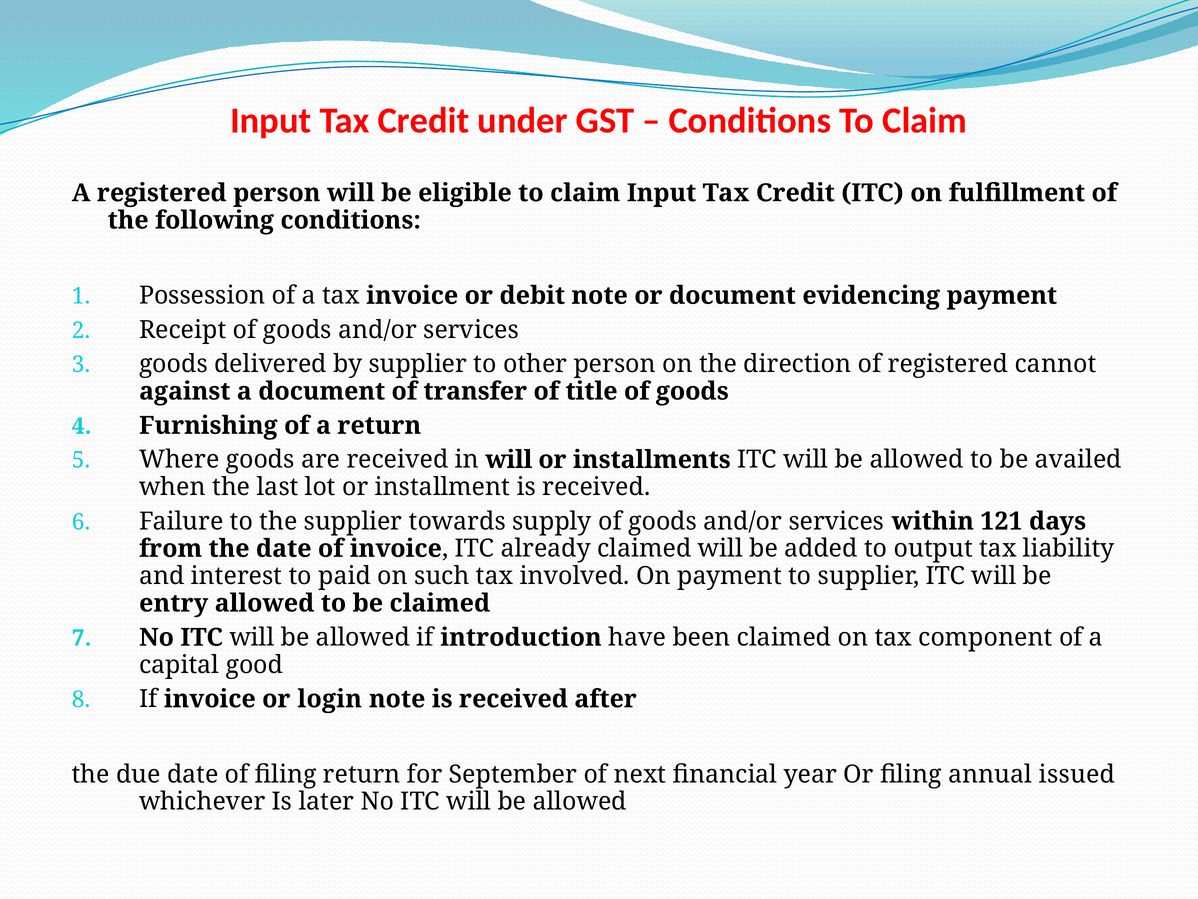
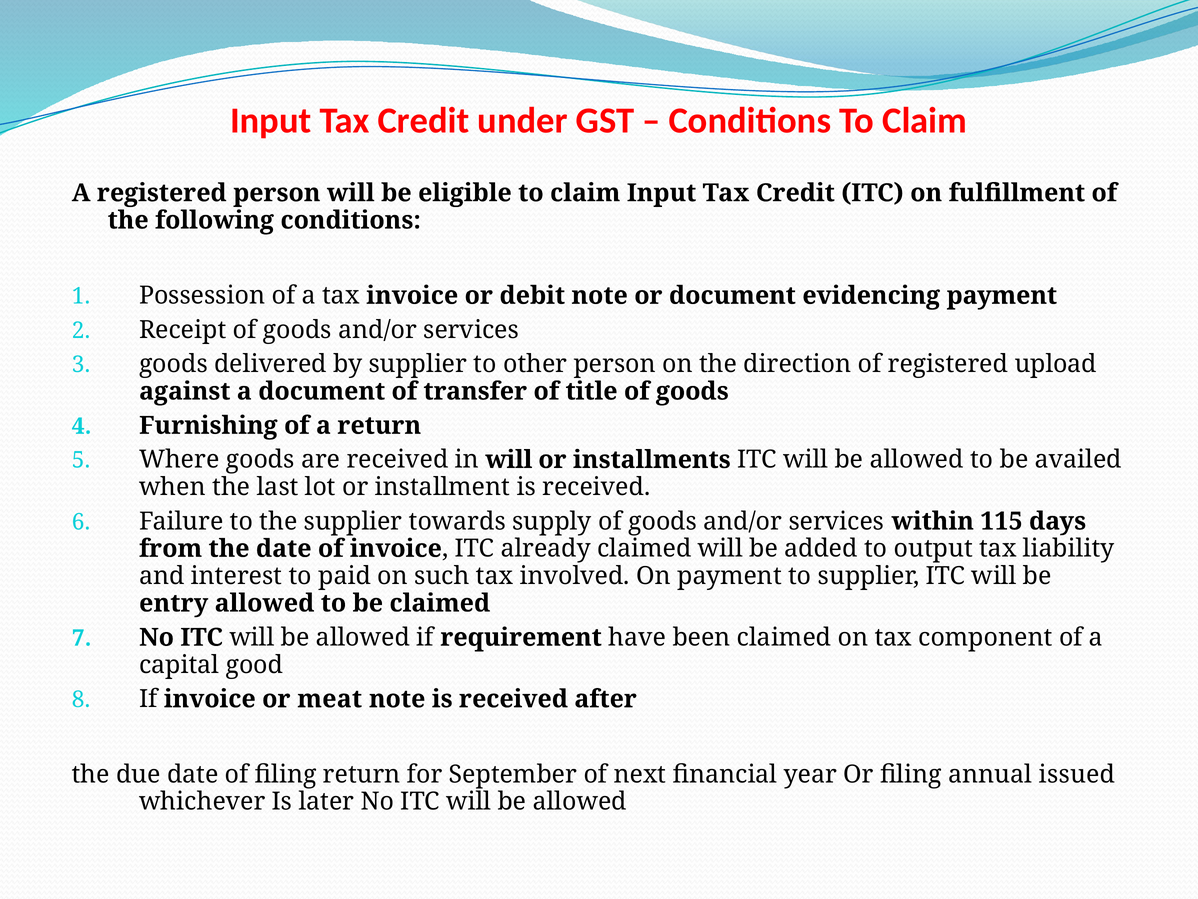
cannot: cannot -> upload (1056, 364)
121: 121 -> 115 (1001, 521)
introduction: introduction -> requirement (521, 637)
login: login -> meat (330, 699)
